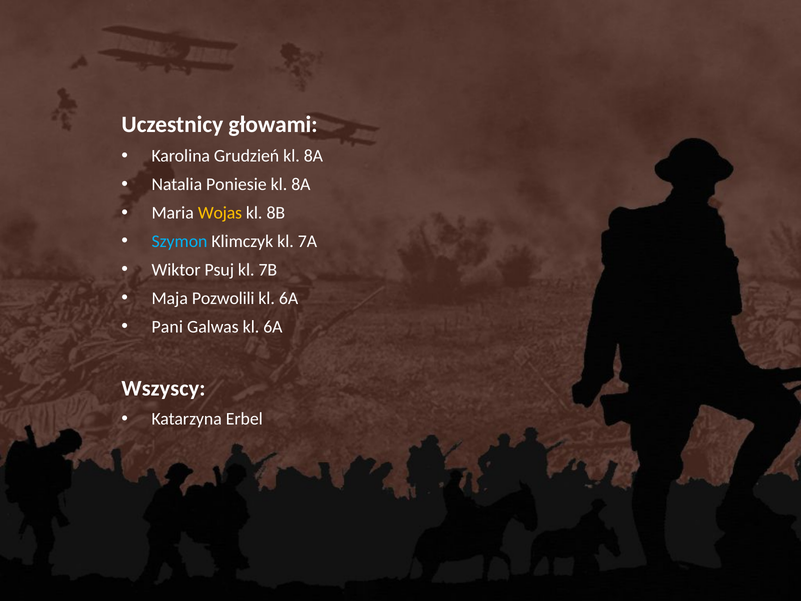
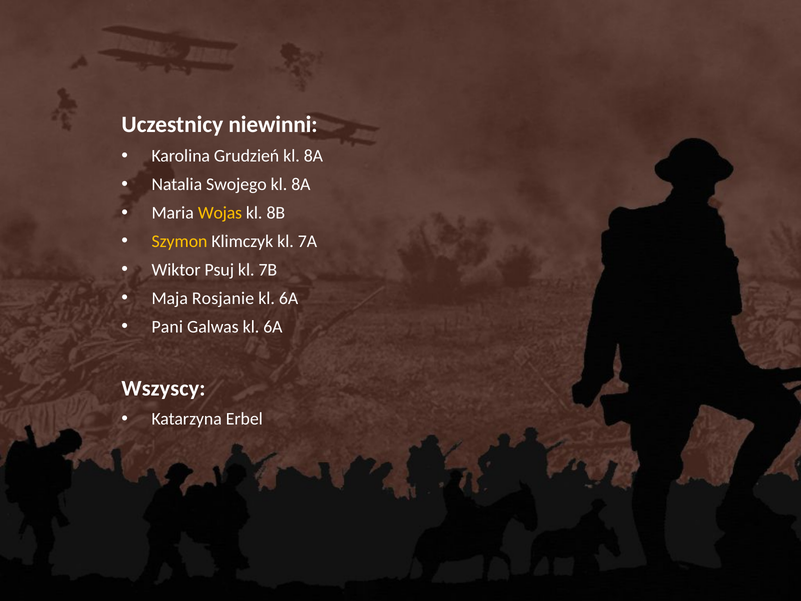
głowami: głowami -> niewinni (273, 124)
Poniesie: Poniesie -> Swojego (236, 184)
Szymon colour: light blue -> yellow (179, 241)
Pozwolili: Pozwolili -> Rosjanie (223, 298)
